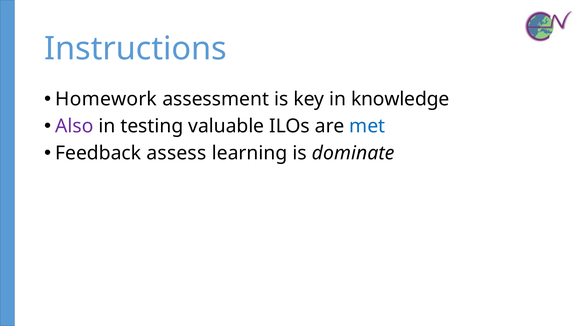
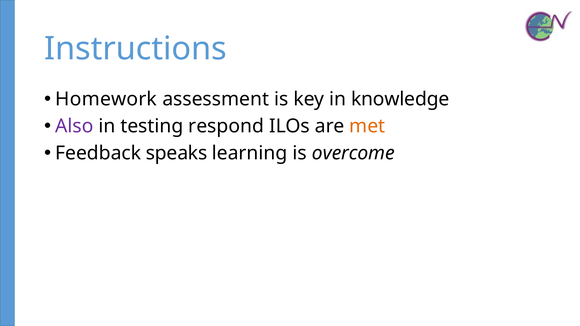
valuable: valuable -> respond (226, 126)
met colour: blue -> orange (367, 126)
assess: assess -> speaks (177, 153)
dominate: dominate -> overcome (353, 153)
